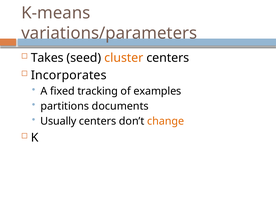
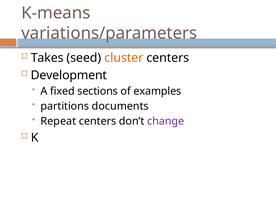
Incorporates: Incorporates -> Development (69, 75)
tracking: tracking -> sections (98, 91)
Usually: Usually -> Repeat (58, 121)
change colour: orange -> purple (166, 121)
